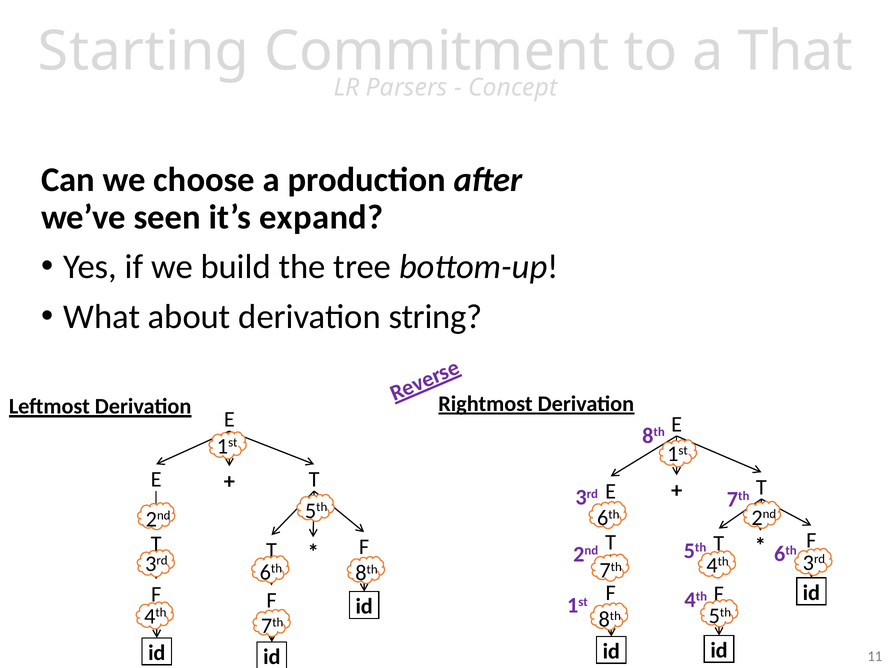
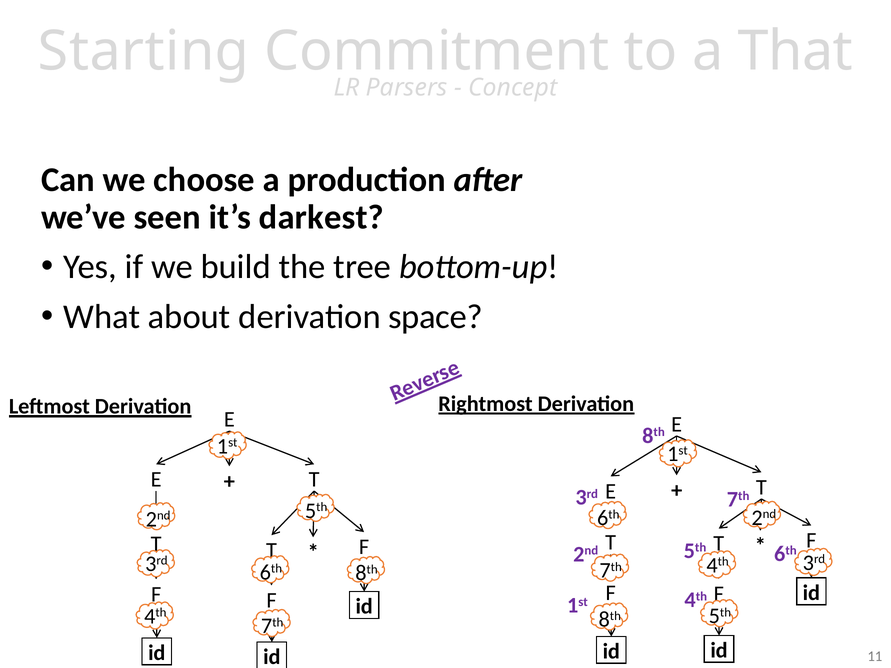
expand: expand -> darkest (321, 217)
string: string -> space (435, 317)
